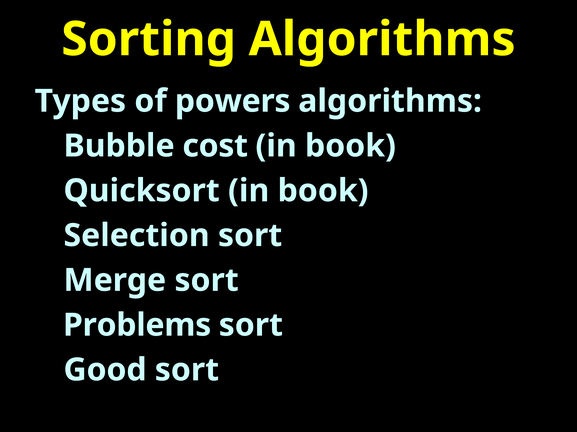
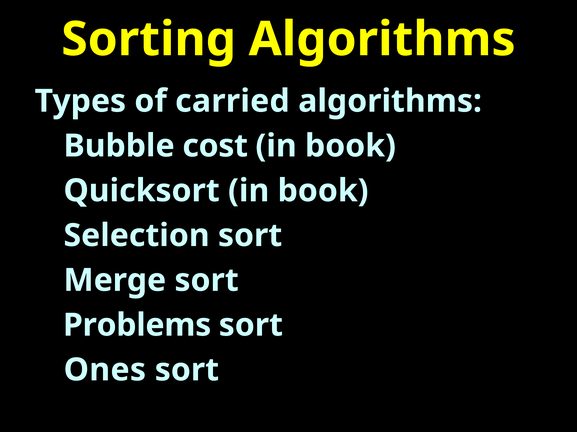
powers: powers -> carried (232, 101)
Good: Good -> Ones (105, 370)
